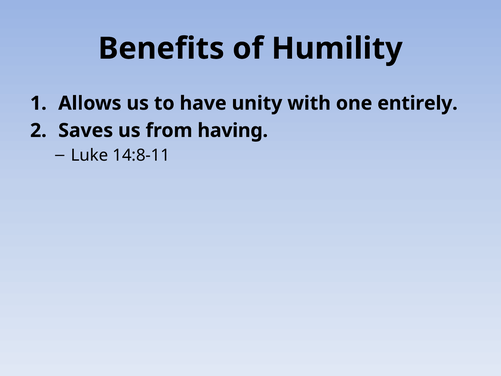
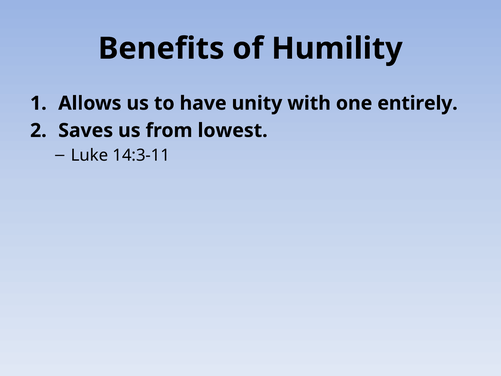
having: having -> lowest (233, 130)
14:8-11: 14:8-11 -> 14:3-11 (141, 155)
